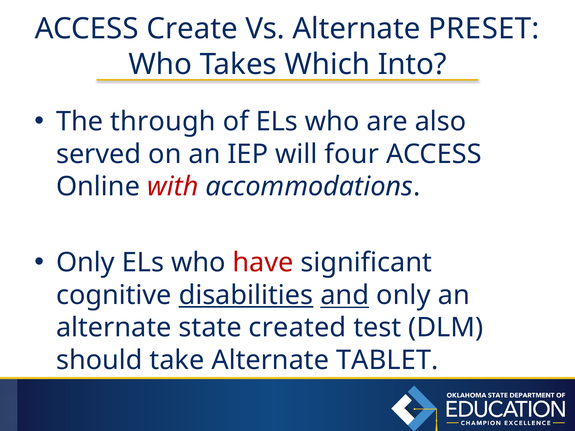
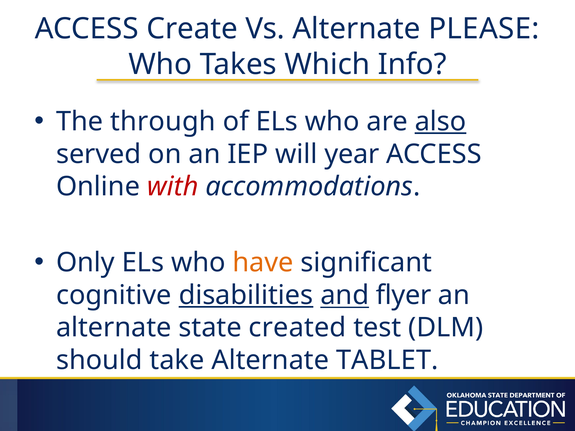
PRESET: PRESET -> PLEASE (484, 29)
Into: Into -> Info (412, 64)
also underline: none -> present (441, 122)
four: four -> year (352, 154)
have colour: red -> orange (263, 263)
and only: only -> flyer (404, 295)
